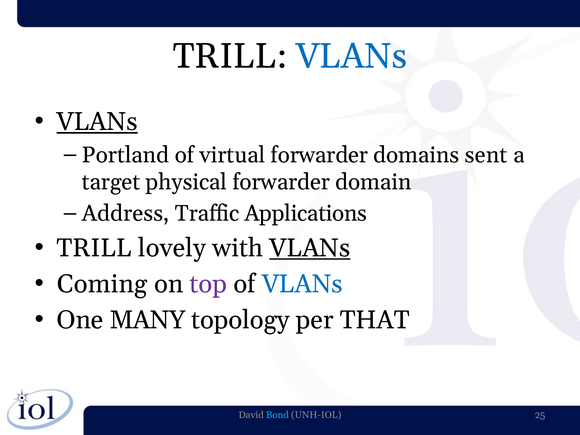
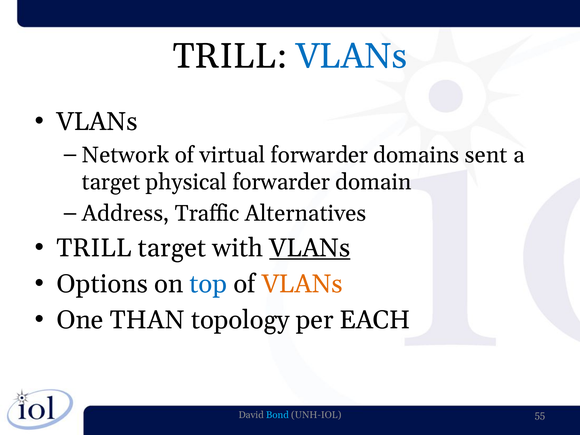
VLANs underline: present -> none (97, 122)
Portland: Portland -> Network (126, 155)
Applications: Applications -> Alternatives (306, 214)
TRILL lovely: lovely -> target (172, 248)
Coming: Coming -> Options (102, 284)
top colour: purple -> blue (208, 284)
VLANs colour: blue -> orange (302, 284)
MANY: MANY -> THAN (147, 320)
THAT: THAT -> EACH (375, 320)
25: 25 -> 55 (540, 415)
